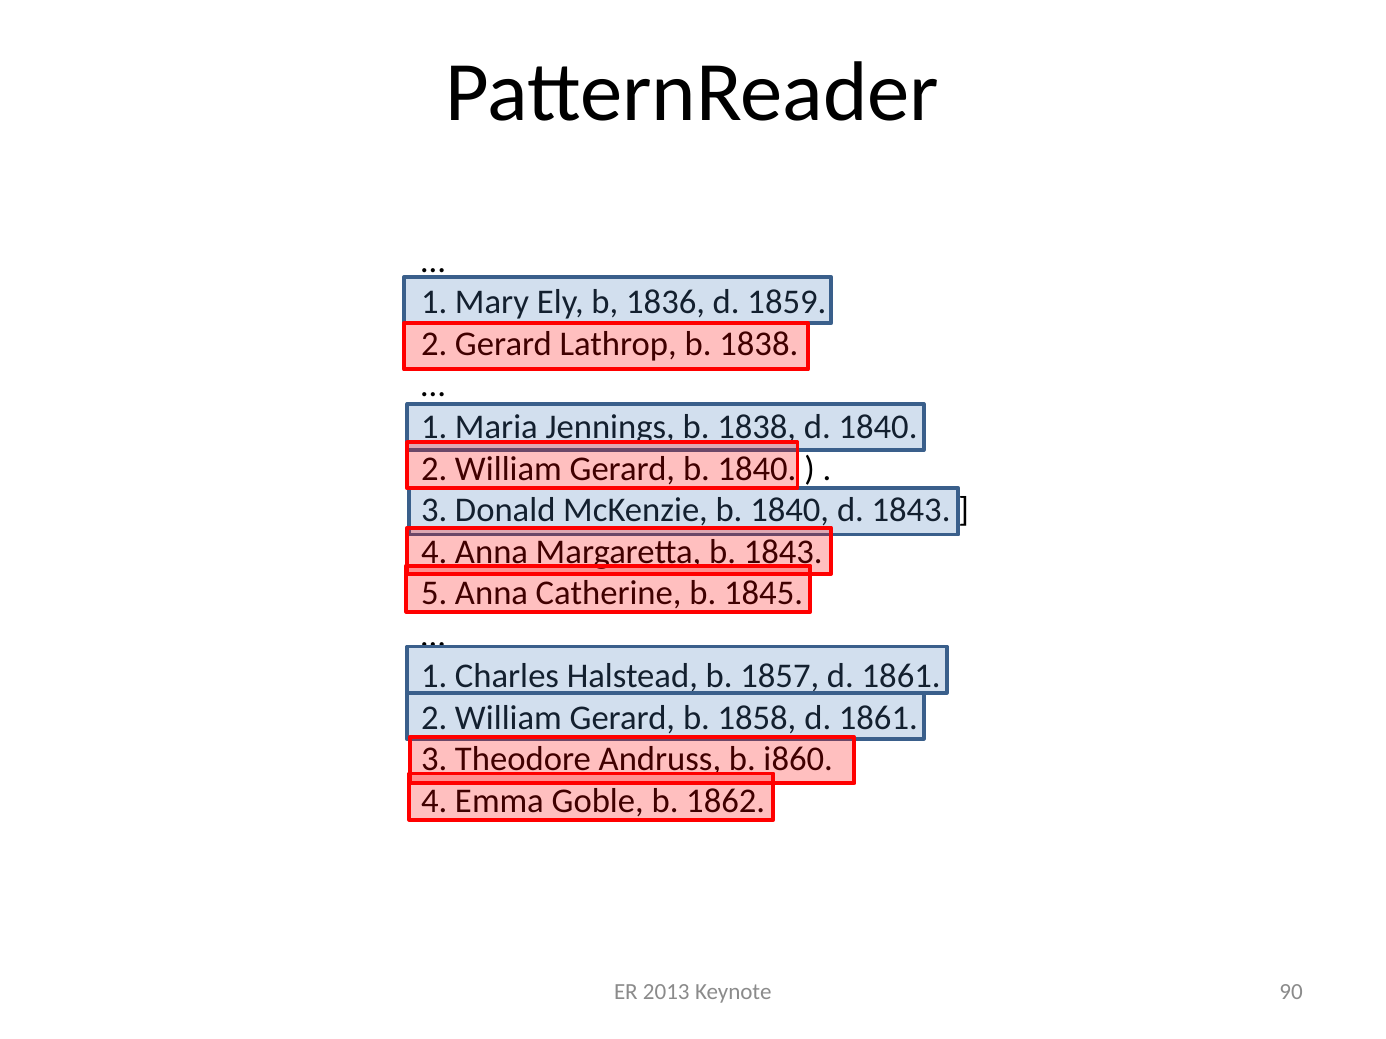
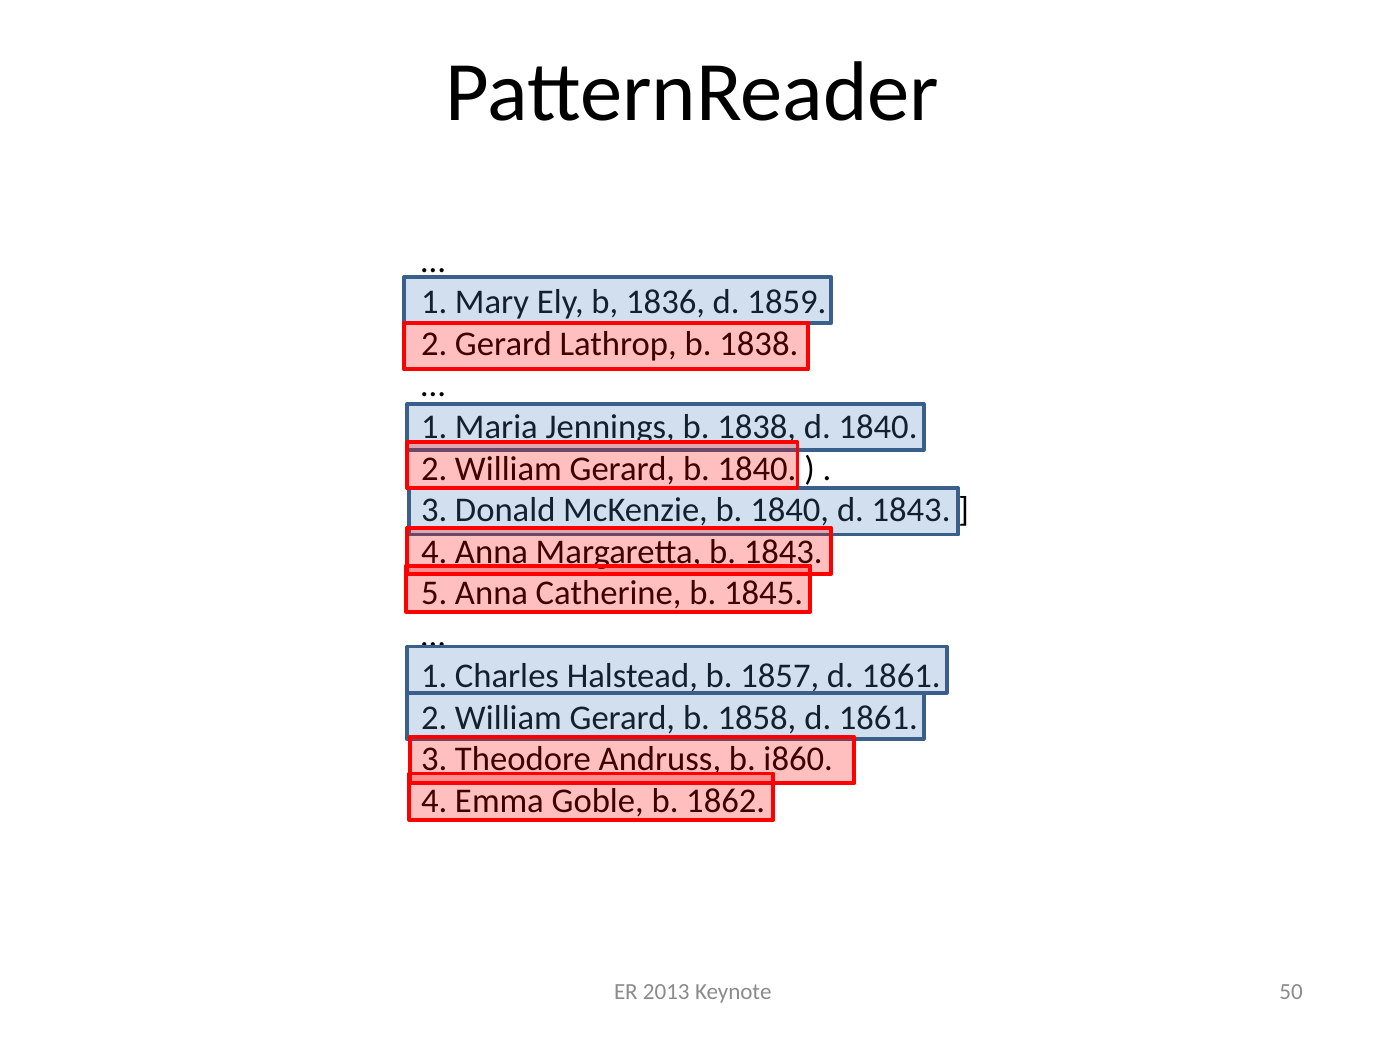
90: 90 -> 50 (1291, 992)
